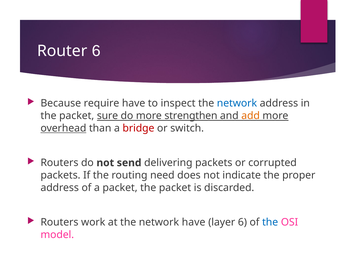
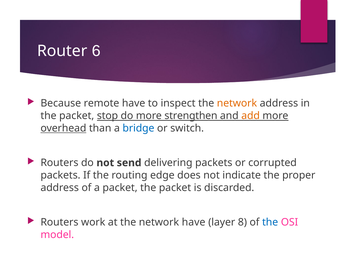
require: require -> remote (101, 103)
network colour: blue -> orange (237, 103)
sure: sure -> stop (107, 116)
bridge colour: red -> blue (138, 128)
need: need -> edge (162, 175)
layer 6: 6 -> 8 (242, 223)
